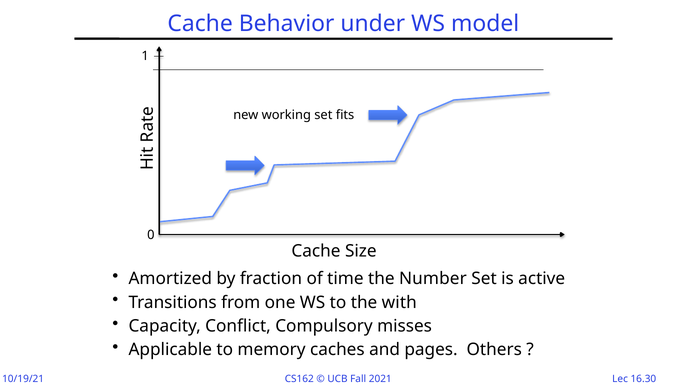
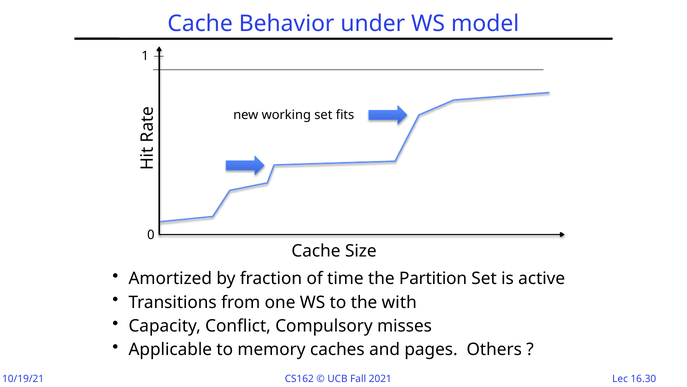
Number: Number -> Partition (433, 278)
